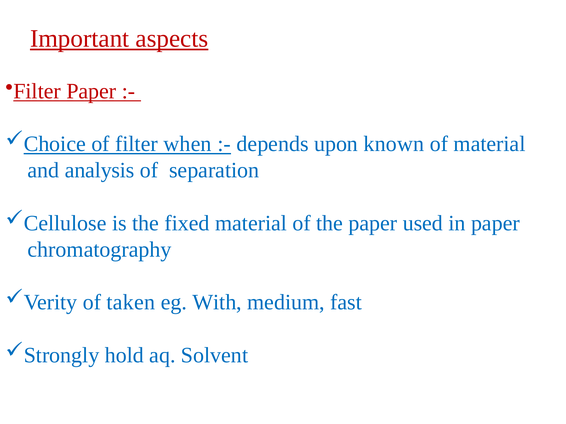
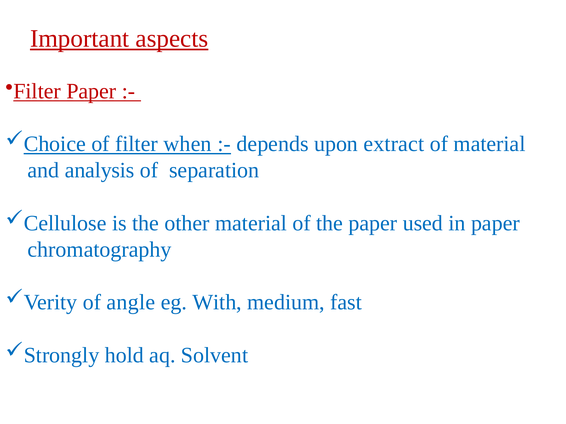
known: known -> extract (394, 144)
fixed: fixed -> other (187, 223)
taken: taken -> angle (131, 303)
